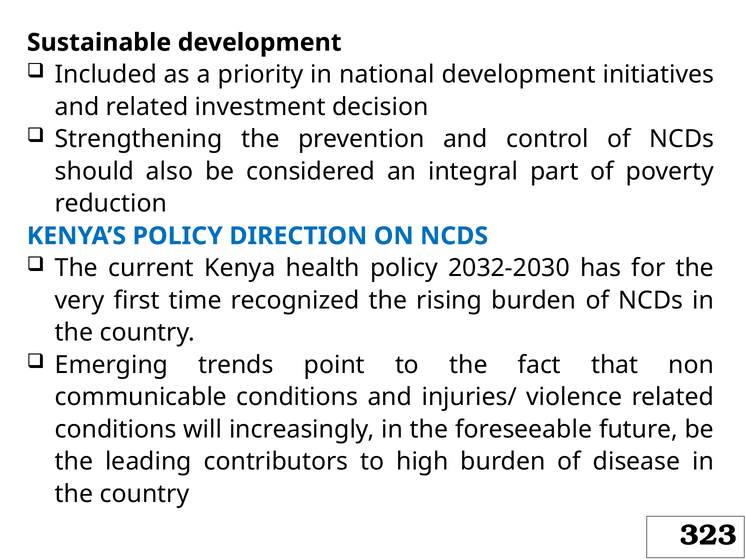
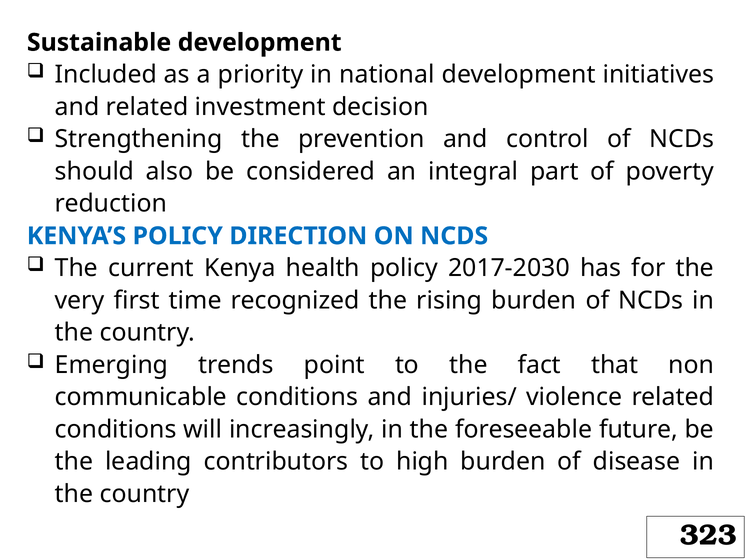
2032-2030: 2032-2030 -> 2017-2030 (509, 268)
